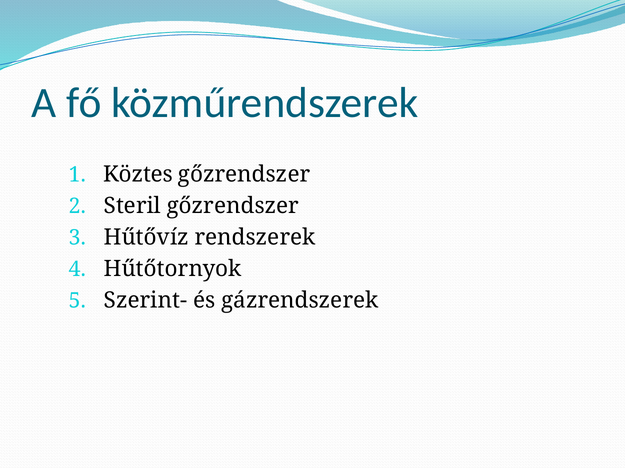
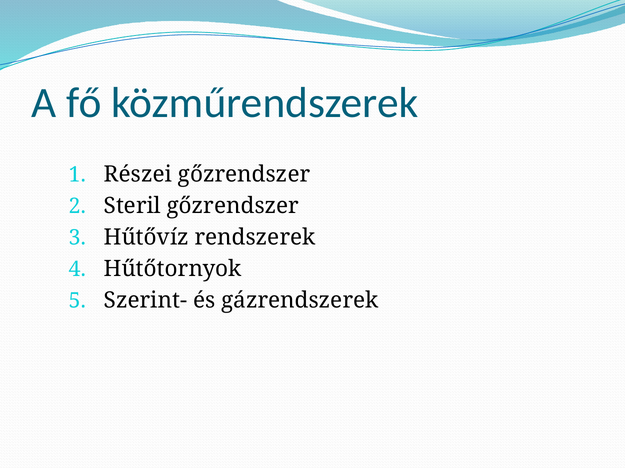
Köztes: Köztes -> Részei (138, 174)
